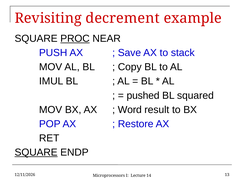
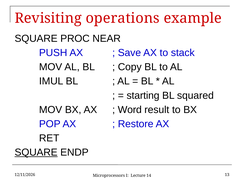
decrement: decrement -> operations (123, 18)
PROC underline: present -> none (75, 39)
pushed: pushed -> starting (143, 95)
